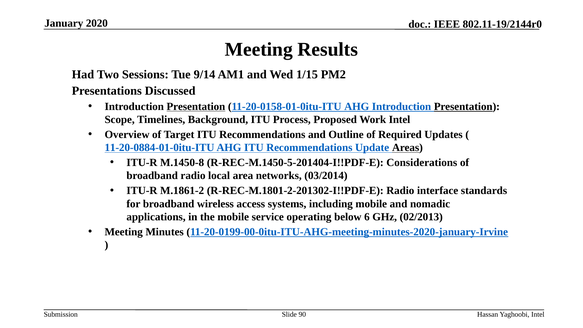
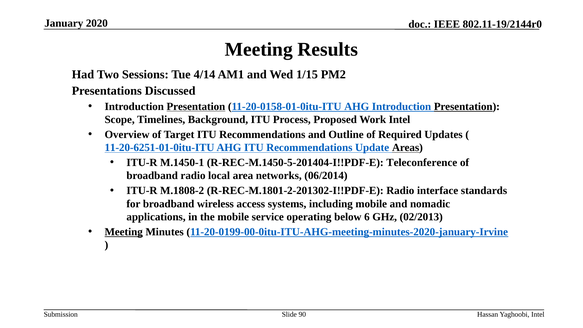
9/14: 9/14 -> 4/14 (204, 74)
11-20-0884-01-0itu-ITU: 11-20-0884-01-0itu-ITU -> 11-20-6251-01-0itu-ITU (159, 148)
M.1450-8: M.1450-8 -> M.1450-1 (182, 163)
Considerations: Considerations -> Teleconference (422, 163)
03/2014: 03/2014 -> 06/2014 (326, 176)
M.1861-2: M.1861-2 -> M.1808-2 (182, 191)
Meeting underline: none -> present (124, 232)
